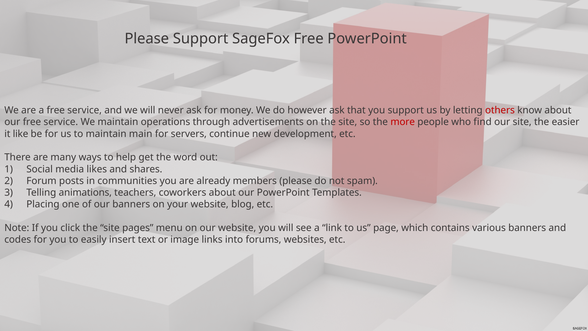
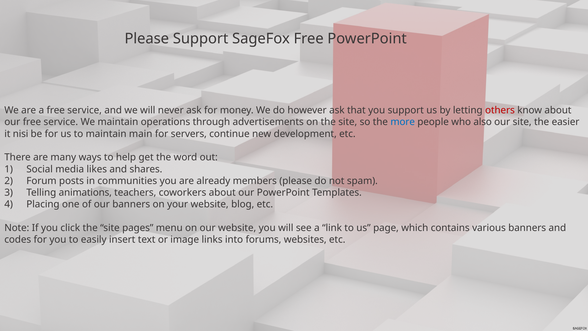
more colour: red -> blue (403, 122)
find: find -> also (483, 122)
like: like -> nisi (21, 134)
